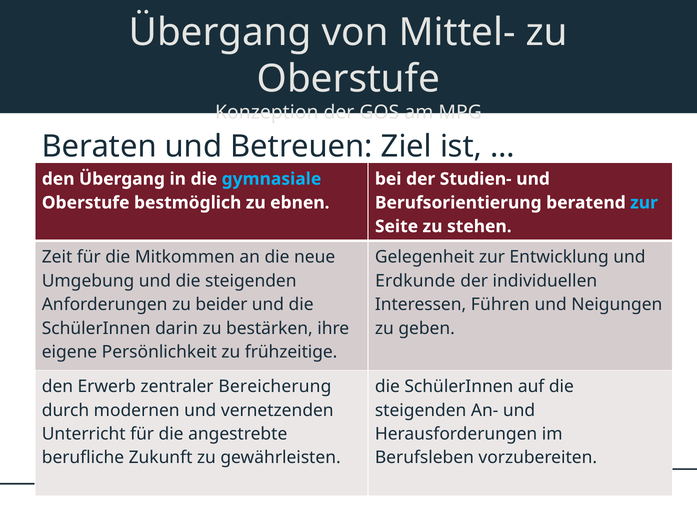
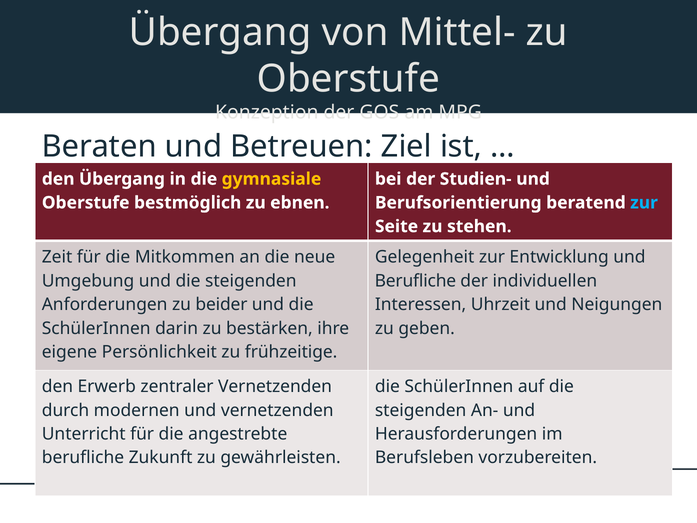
gymnasiale colour: light blue -> yellow (271, 179)
Erdkunde: Erdkunde -> Berufliche (415, 281)
Führen: Führen -> Uhrzeit (500, 304)
zentraler Bereicherung: Bereicherung -> Vernetzenden (275, 386)
